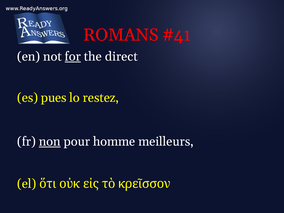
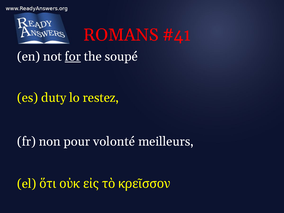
direct: direct -> soupé (121, 57)
pues: pues -> duty (54, 98)
non underline: present -> none (50, 142)
homme: homme -> volonté (114, 142)
